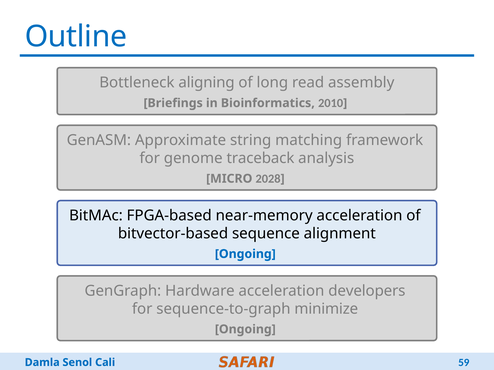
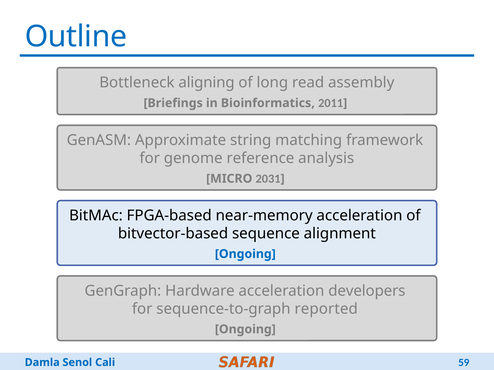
2010: 2010 -> 2011 (331, 103)
traceback: traceback -> reference (260, 158)
2028: 2028 -> 2031 (268, 179)
minimize: minimize -> reported (326, 309)
